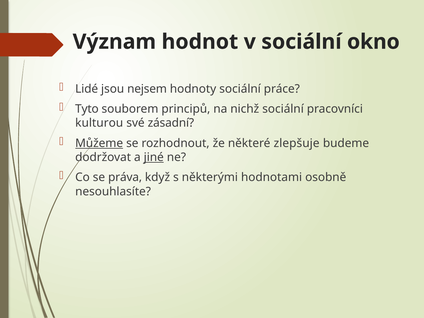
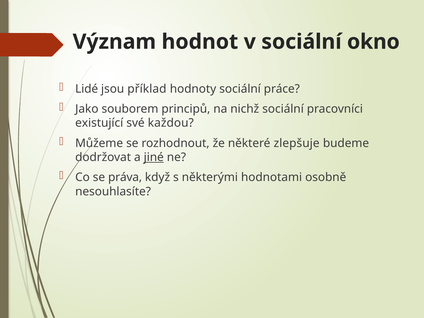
nejsem: nejsem -> příklad (147, 89)
Tyto: Tyto -> Jako (87, 109)
kulturou: kulturou -> existující (99, 123)
zásadní: zásadní -> každou (171, 123)
Můžeme underline: present -> none (99, 143)
